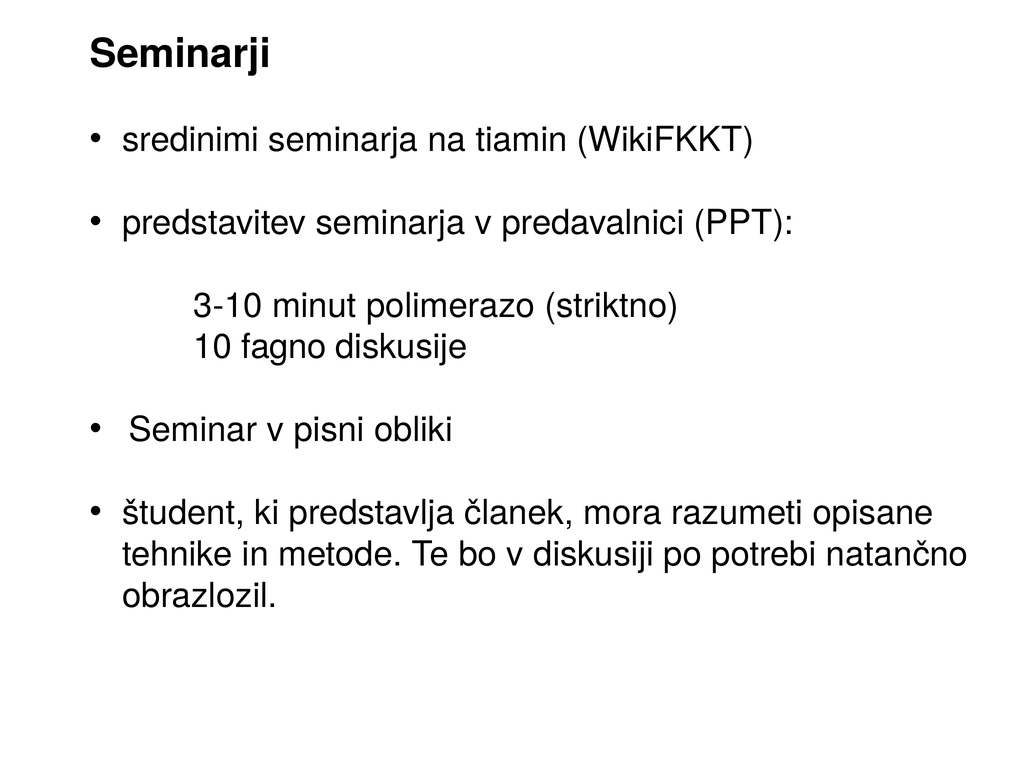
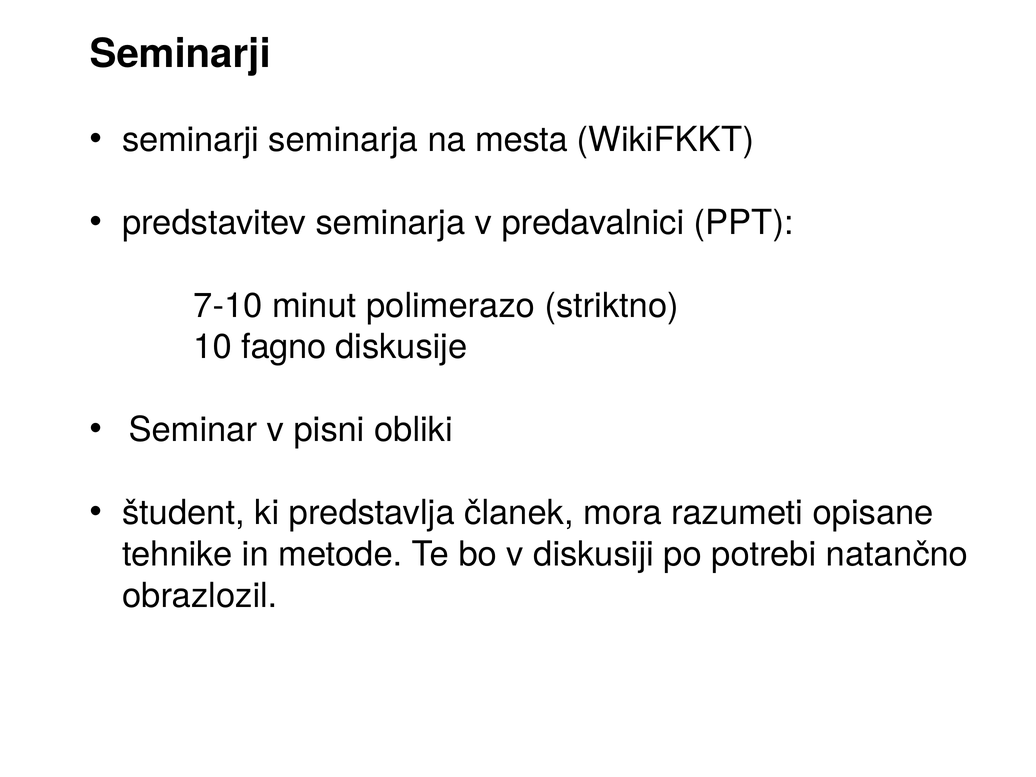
sredinimi: sredinimi -> seminarji (191, 140)
tiamin: tiamin -> mesta (522, 140)
3-10: 3-10 -> 7-10 (228, 306)
